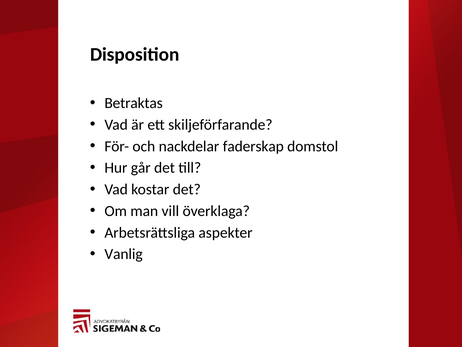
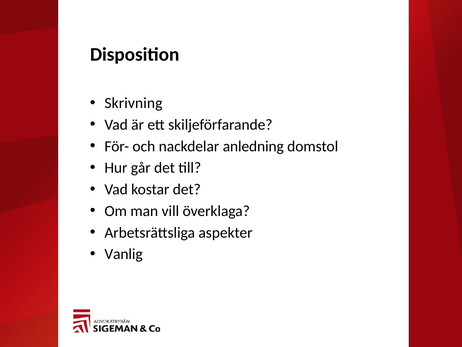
Betraktas: Betraktas -> Skrivning (133, 103)
faderskap: faderskap -> anledning (253, 146)
